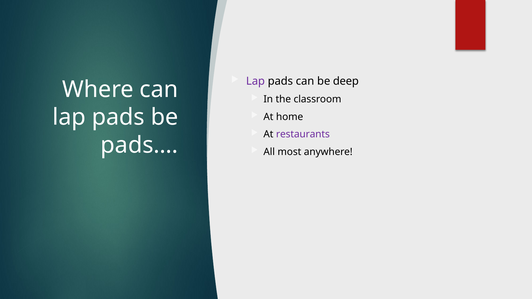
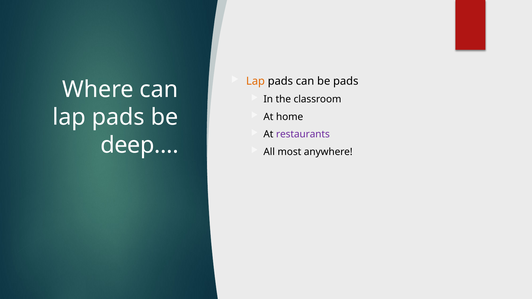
Lap colour: purple -> orange (255, 81)
be deep: deep -> pads (346, 81)
pads…: pads… -> deep… (140, 145)
